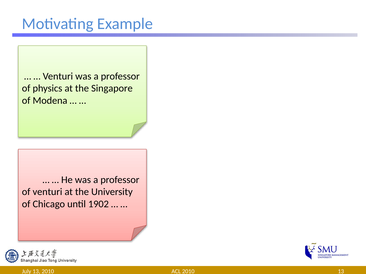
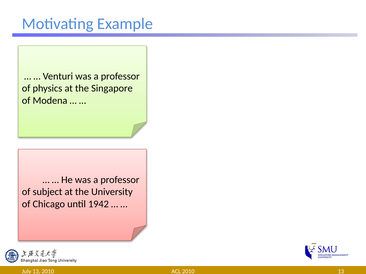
of venturi: venturi -> subject (47, 192)
1902: 1902 -> 1942 (98, 204)
